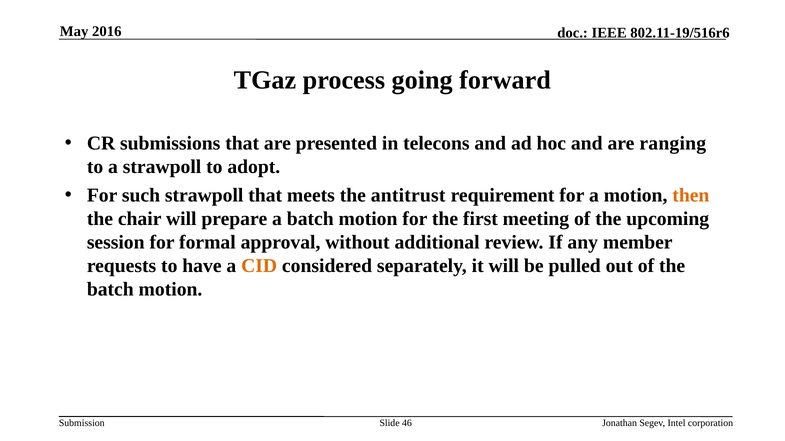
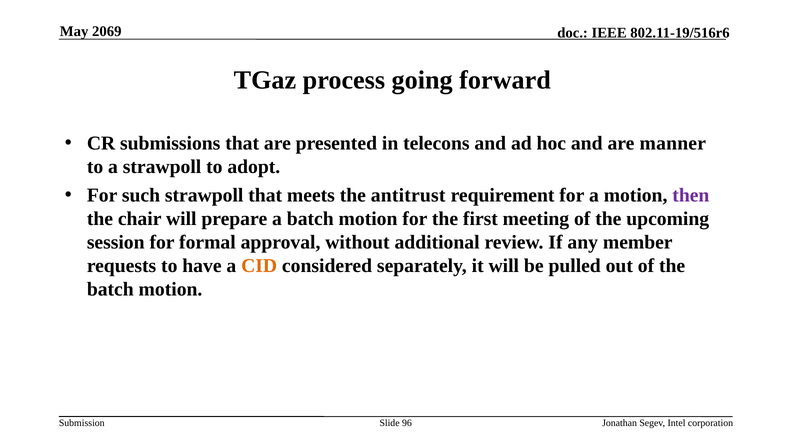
2016: 2016 -> 2069 (107, 31)
ranging: ranging -> manner (673, 144)
then colour: orange -> purple (691, 196)
46: 46 -> 96 (407, 423)
